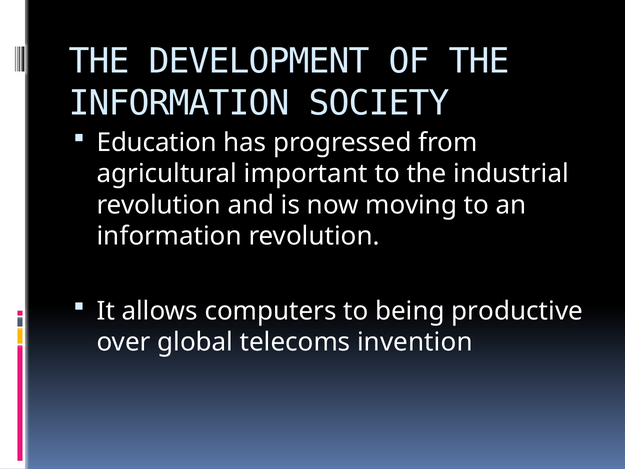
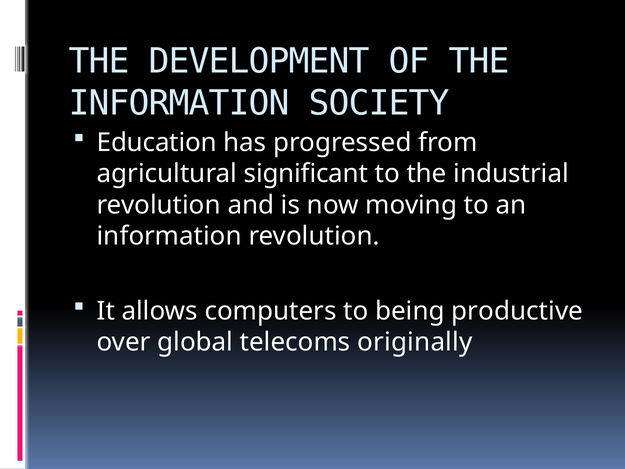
important: important -> significant (306, 174)
invention: invention -> originally (415, 342)
